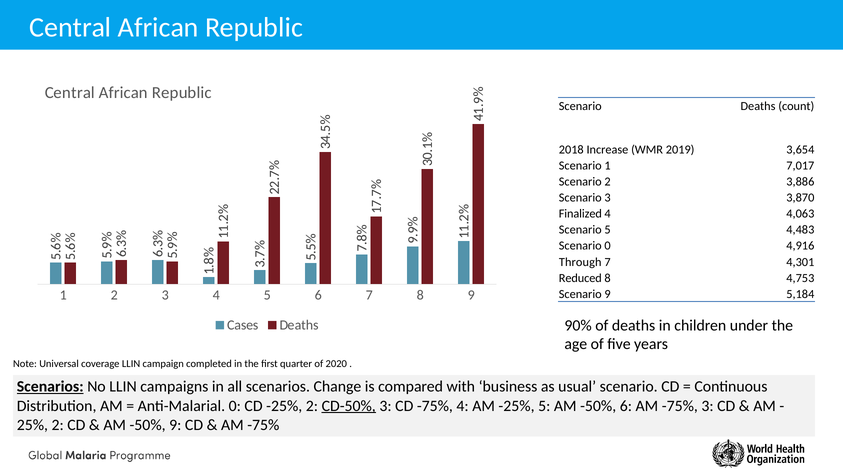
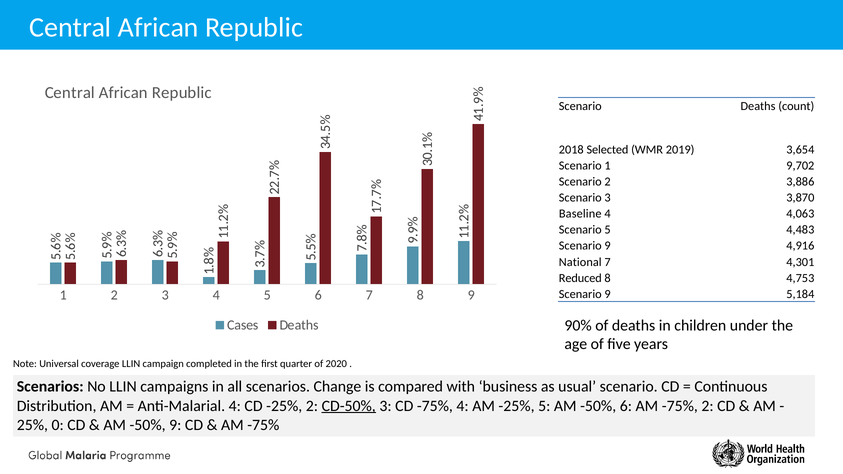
Increase: Increase -> Selected (607, 150)
7,017: 7,017 -> 9,702 (800, 166)
Finalized: Finalized -> Baseline (580, 214)
0: 0 -> 9 (608, 246)
Through: Through -> National (580, 262)
Scenarios underline: present -> none (50, 387)
Anti-Malarial 0: 0 -> 4 (235, 406)
-75% 3: 3 -> 2 (707, 406)
2: 2 -> 0 (58, 425)
